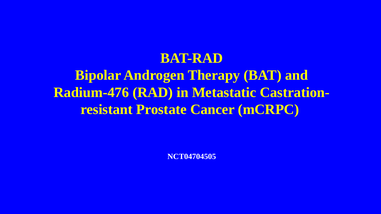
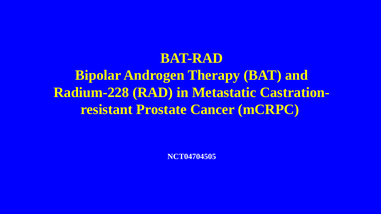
Radium-476: Radium-476 -> Radium-228 (91, 92)
